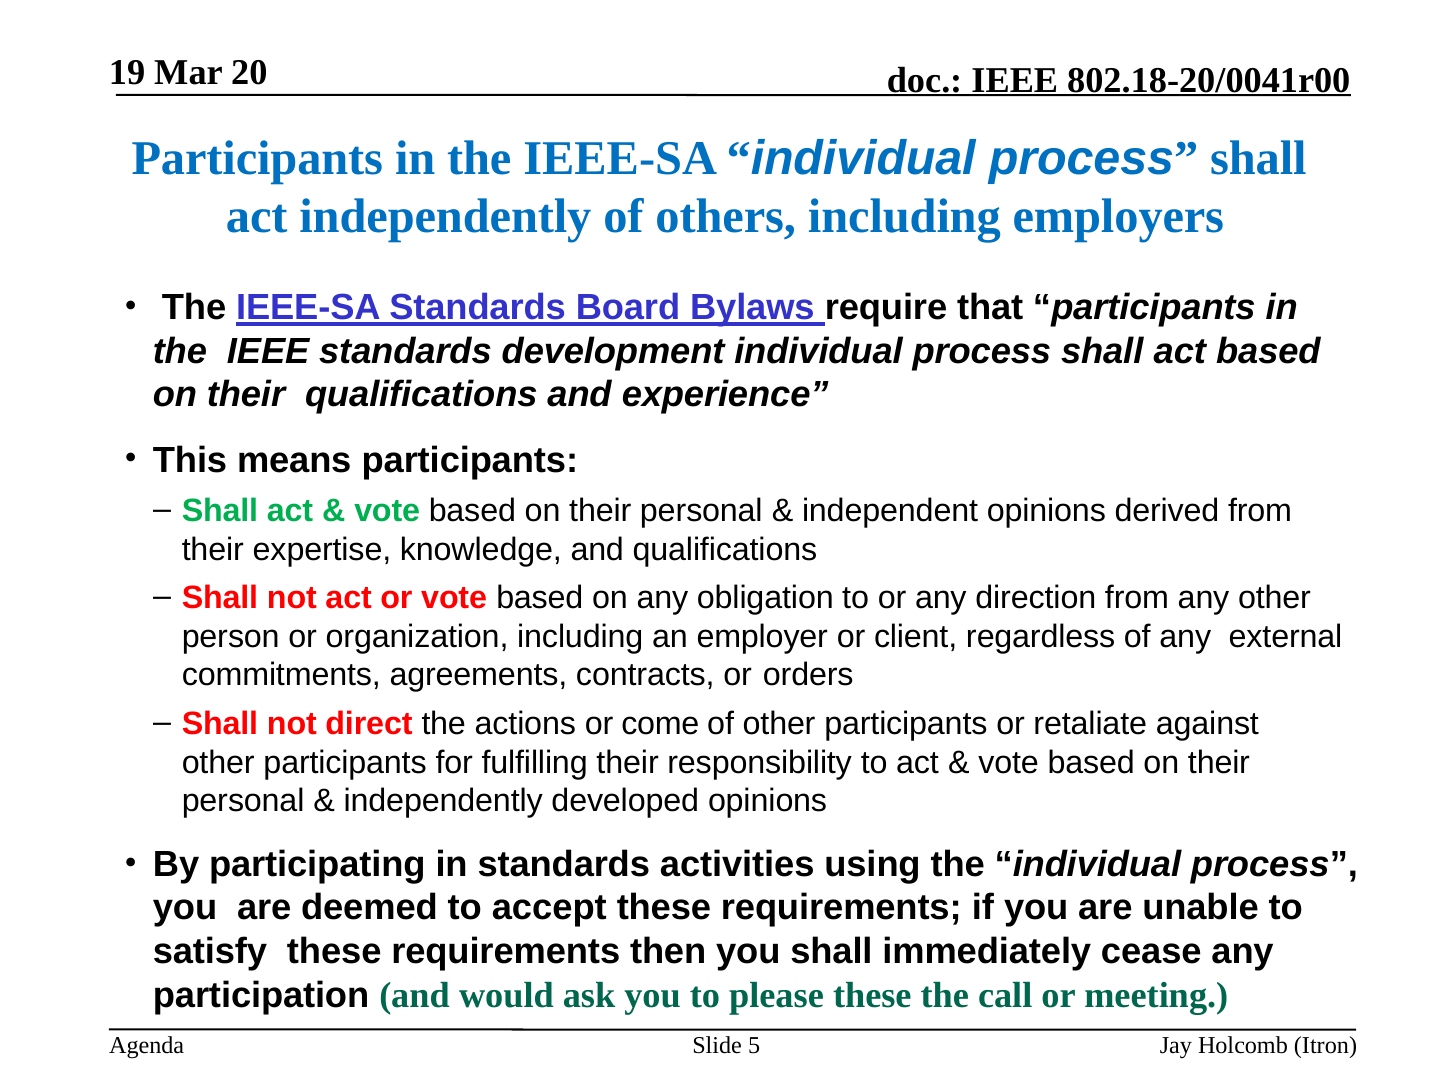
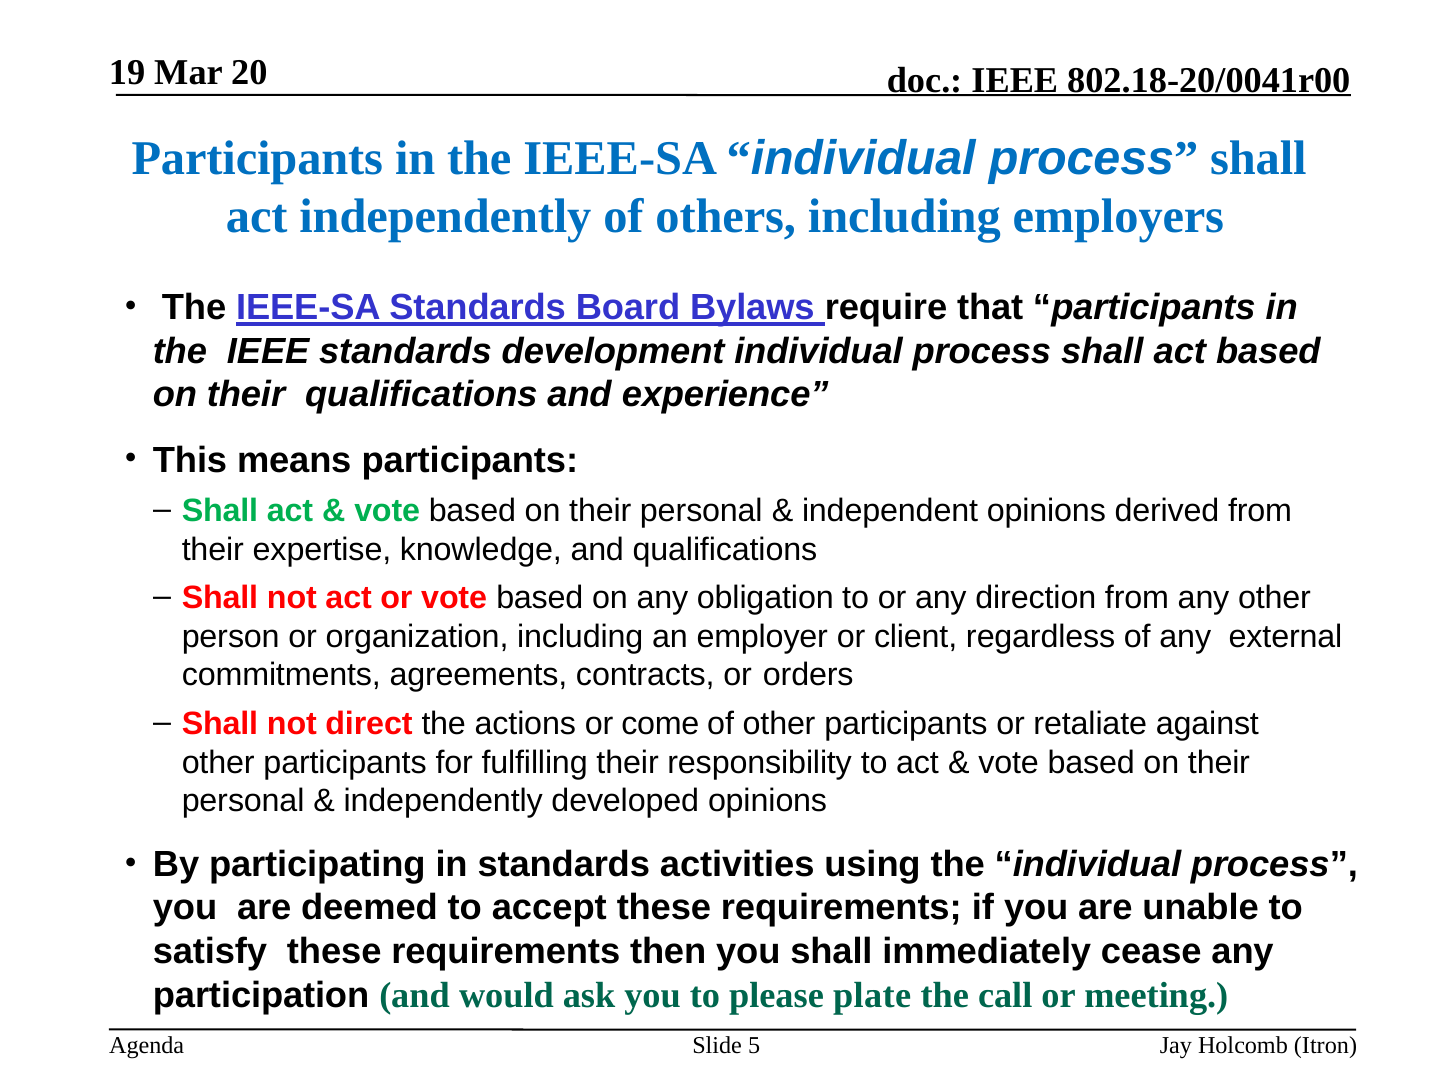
please these: these -> plate (872, 995)
